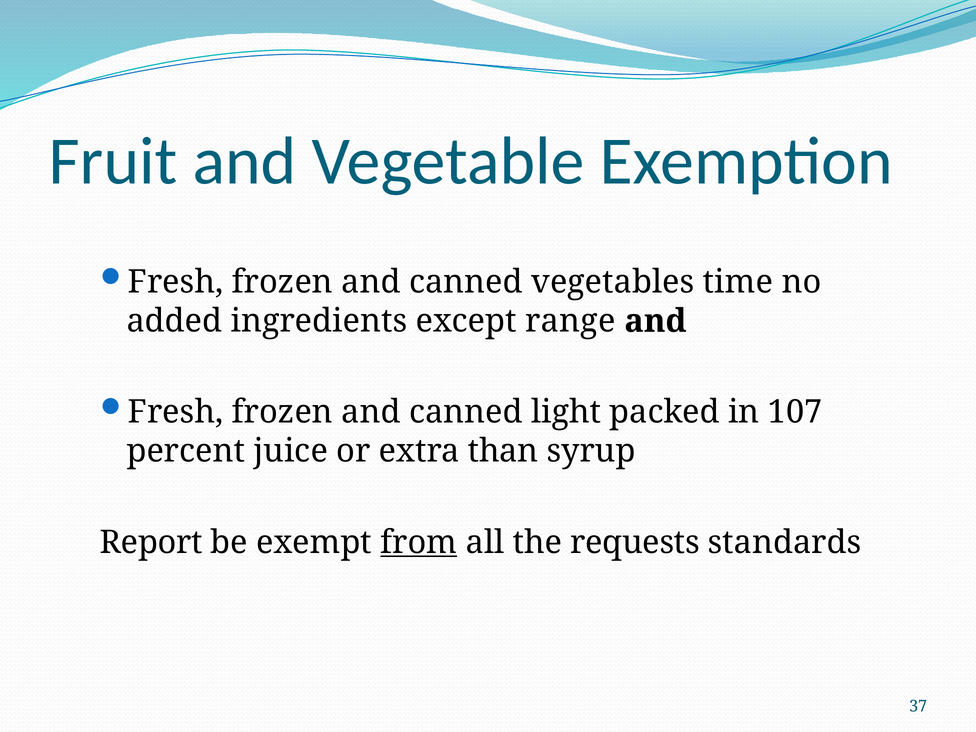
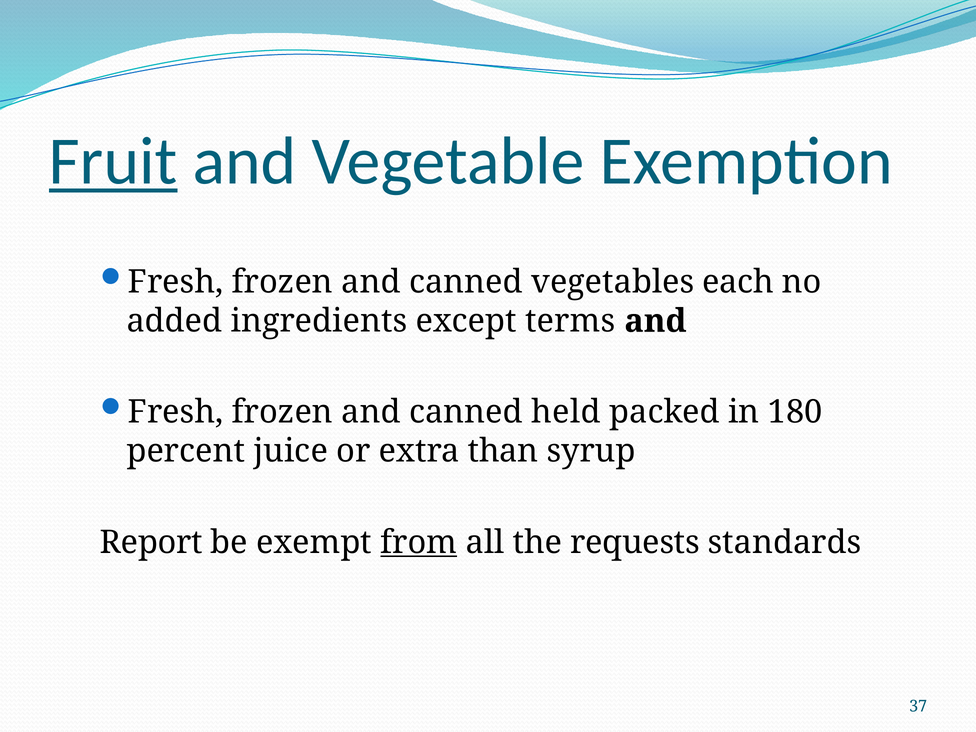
Fruit underline: none -> present (113, 161)
time: time -> each (738, 282)
range: range -> terms (570, 321)
light: light -> held (566, 412)
107: 107 -> 180 (795, 412)
